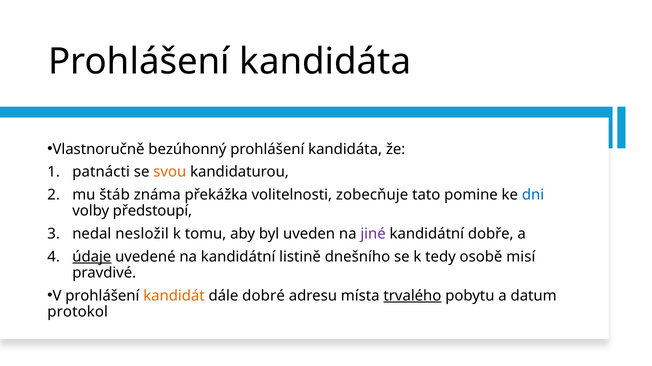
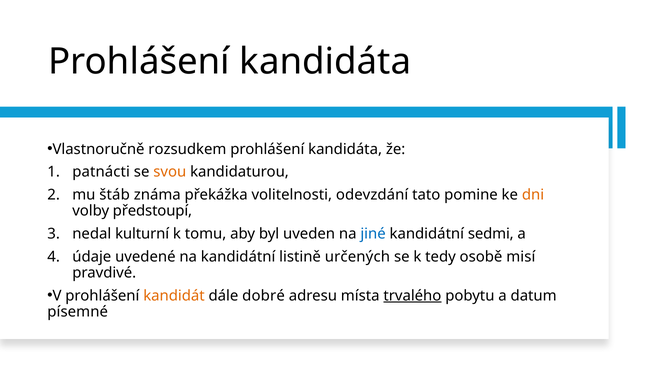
bezúhonný: bezúhonný -> rozsudkem (187, 149)
zobecňuje: zobecňuje -> odevzdání (372, 195)
dni colour: blue -> orange (533, 195)
nesložil: nesložil -> kulturní (142, 234)
jiné colour: purple -> blue (373, 234)
dobře: dobře -> sedmi (491, 234)
údaje underline: present -> none (92, 257)
dnešního: dnešního -> určených (357, 257)
protokol: protokol -> písemné (78, 312)
